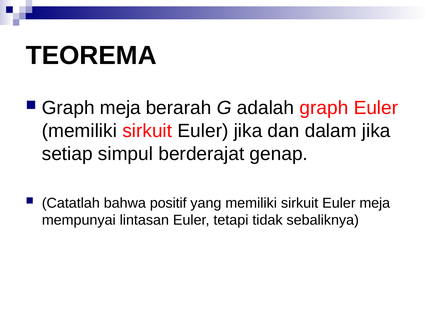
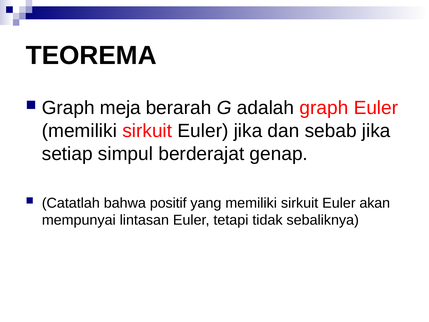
dalam: dalam -> sebab (331, 131)
Euler meja: meja -> akan (375, 203)
